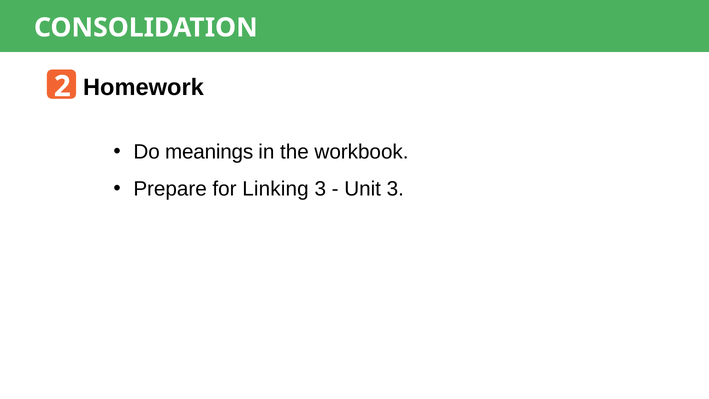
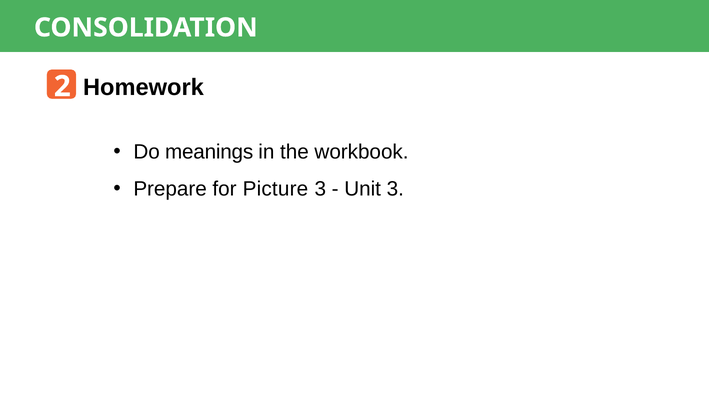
Linking: Linking -> Picture (275, 189)
